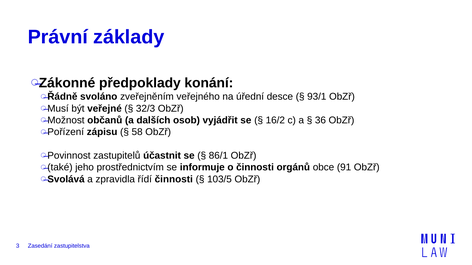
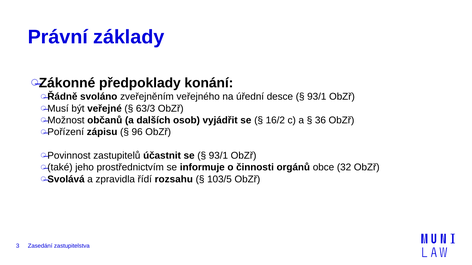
32/3: 32/3 -> 63/3 (146, 109)
58: 58 -> 96 (137, 132)
86/1: 86/1 -> 93/1 (218, 156)
91: 91 -> 32 (344, 168)
řídí činnosti: činnosti -> rozsahu (174, 180)
